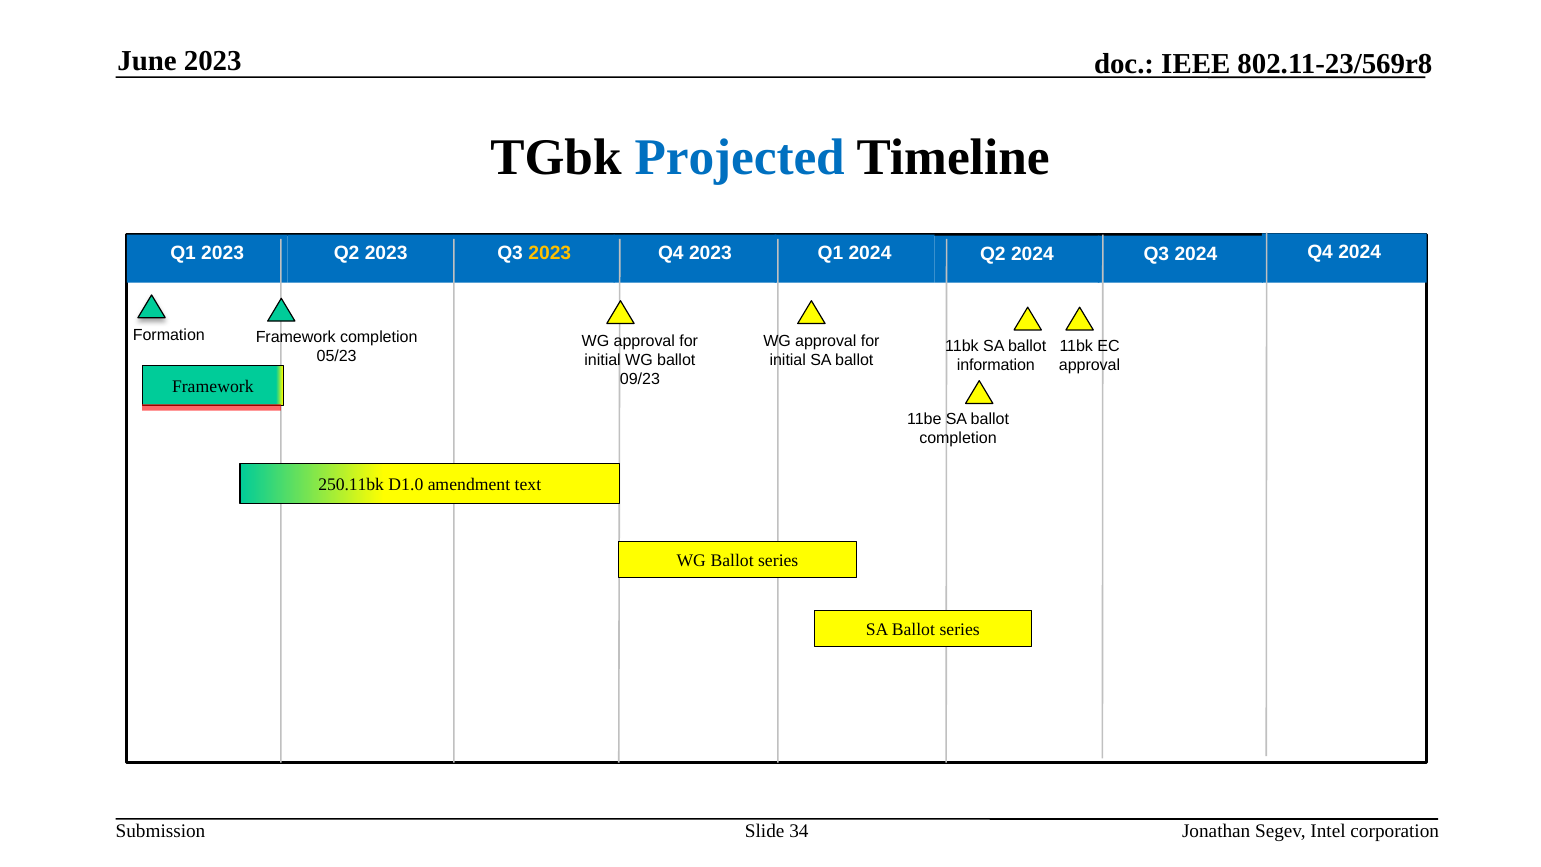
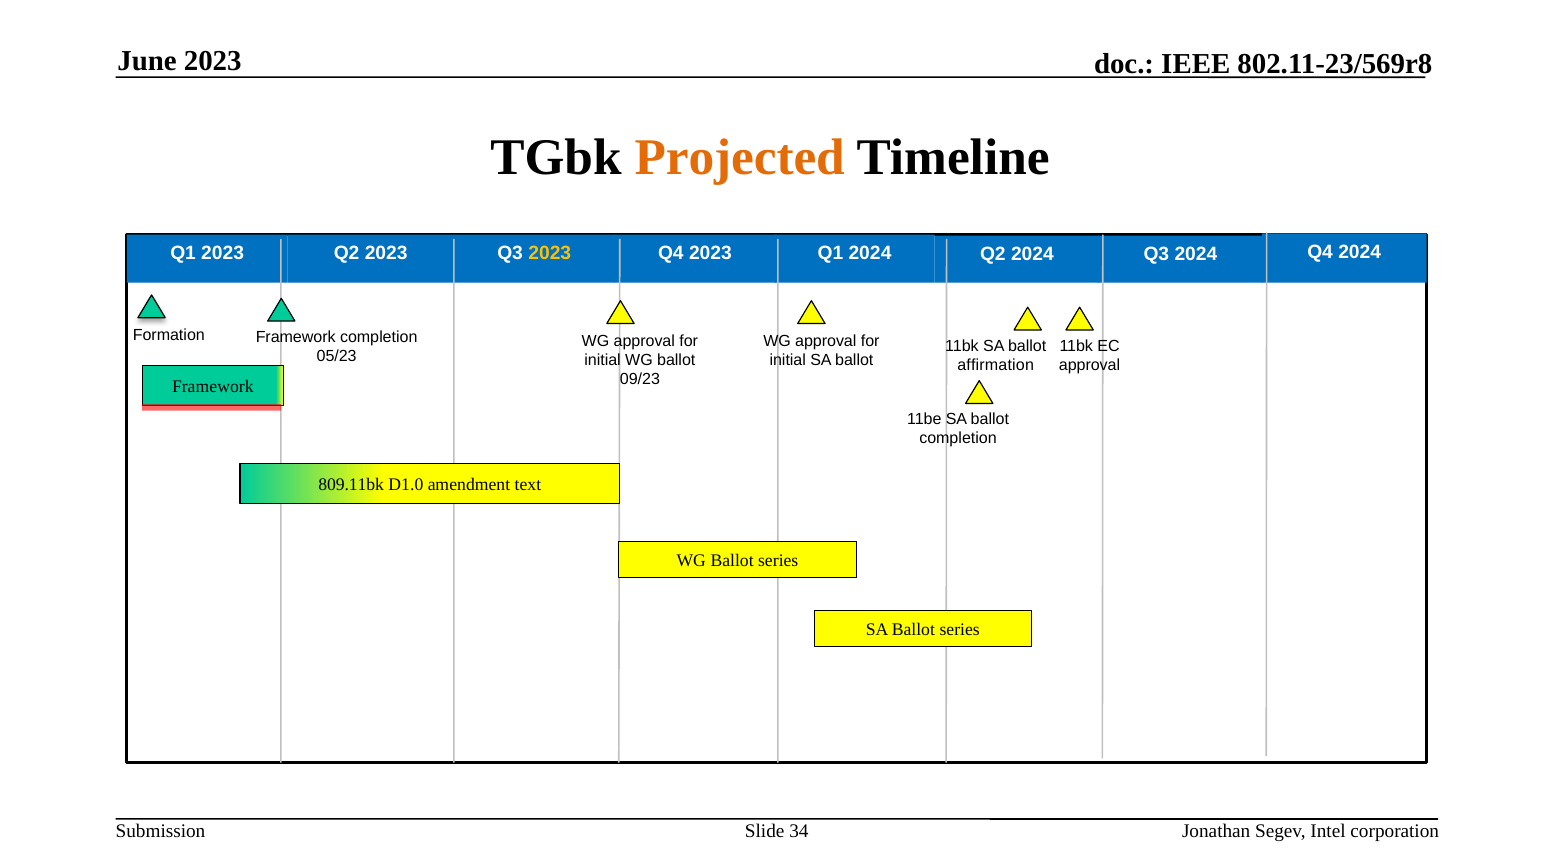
Projected colour: blue -> orange (740, 158)
information: information -> affirmation (996, 365)
250.11bk: 250.11bk -> 809.11bk (351, 485)
